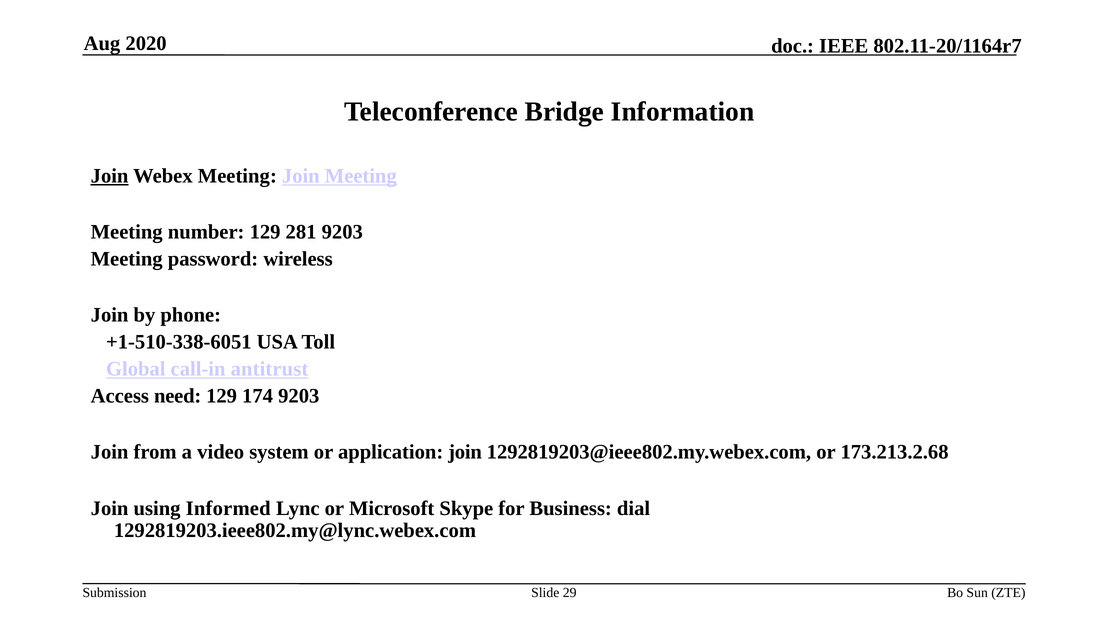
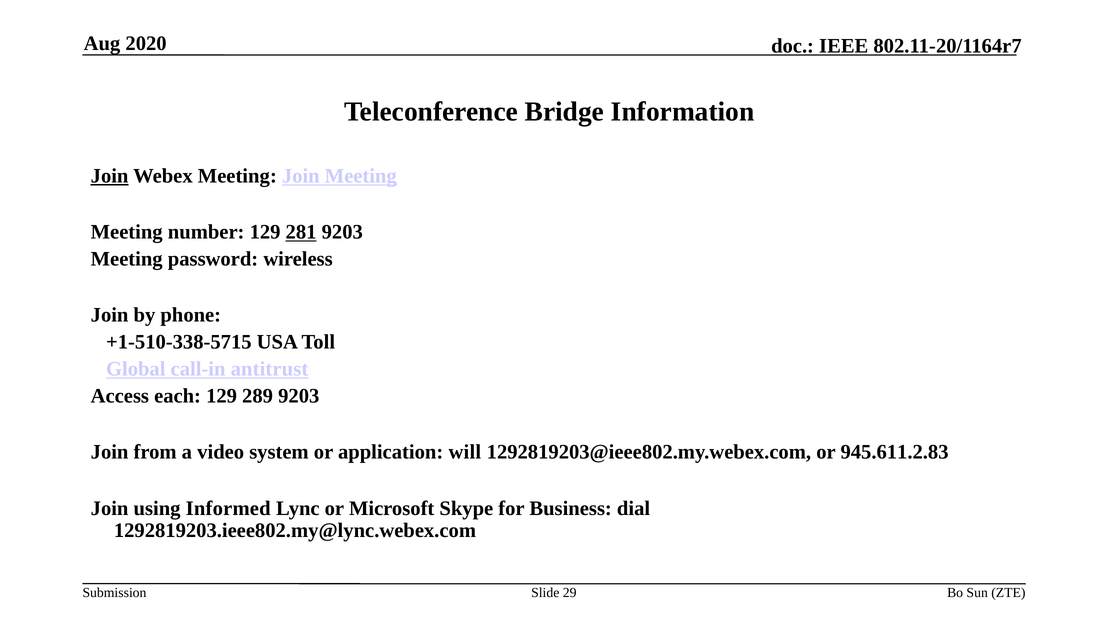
281 underline: none -> present (301, 232)
+1-510-338-6051: +1-510-338-6051 -> +1-510-338-5715 (179, 342)
need: need -> each (178, 396)
174: 174 -> 289 (258, 396)
application join: join -> will (465, 452)
173.213.2.68: 173.213.2.68 -> 945.611.2.83 (895, 452)
